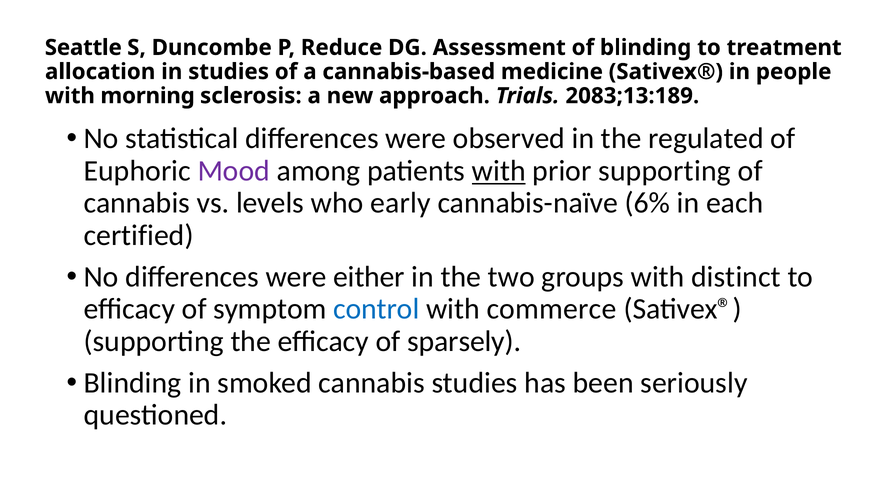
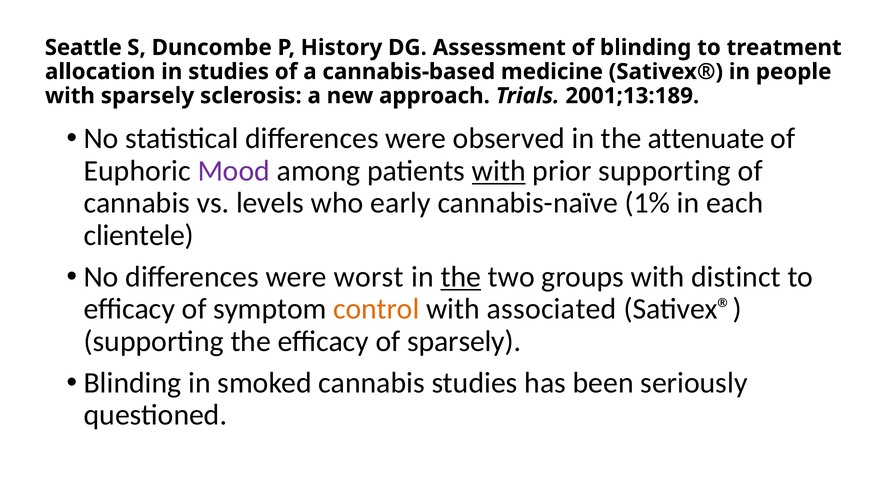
Reduce: Reduce -> History (341, 48)
with morning: morning -> sparsely (147, 96)
2083;13:189: 2083;13:189 -> 2001;13:189 (632, 96)
regulated: regulated -> attenuate (706, 139)
6%: 6% -> 1% (647, 203)
certified: certified -> clientele (139, 235)
either: either -> worst (369, 277)
the underline: none -> present (461, 277)
control colour: blue -> orange (376, 309)
commerce: commerce -> associated (552, 309)
